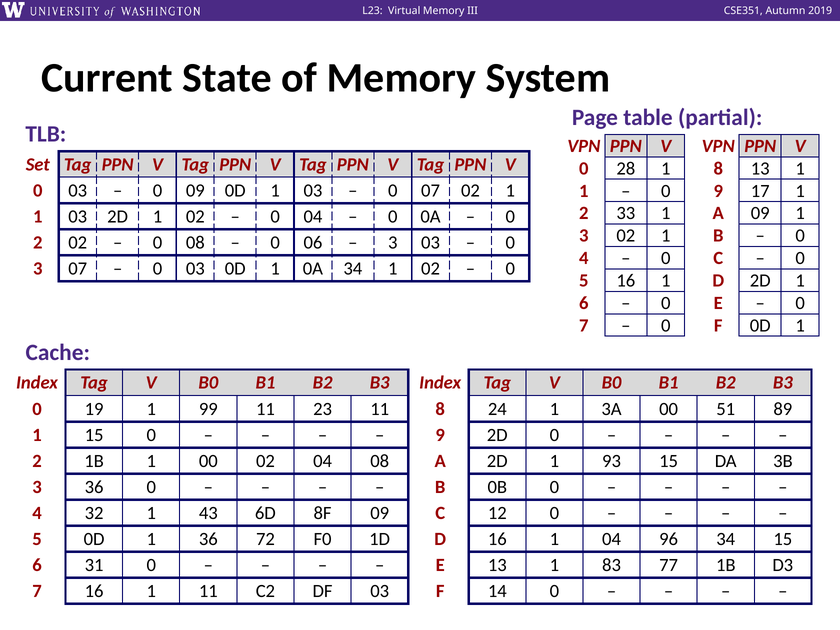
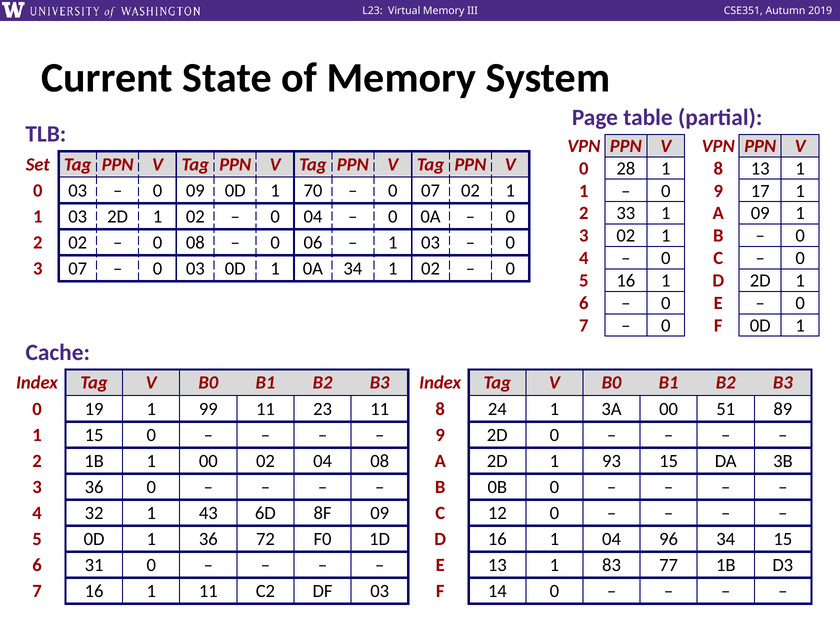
0D 1 03: 03 -> 70 (313, 190)
3: 3 -> 1 (393, 243)
